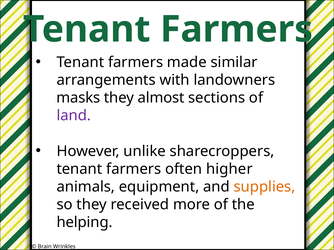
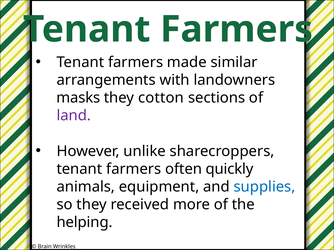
almost: almost -> cotton (161, 98)
higher: higher -> quickly (230, 169)
supplies colour: orange -> blue (264, 187)
